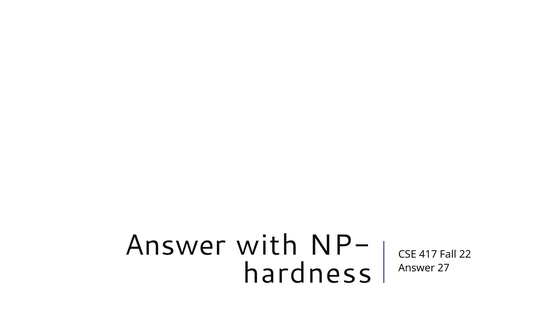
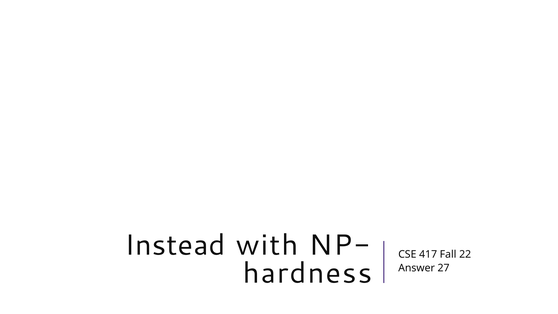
Answer: Answer -> Instead (175, 245)
